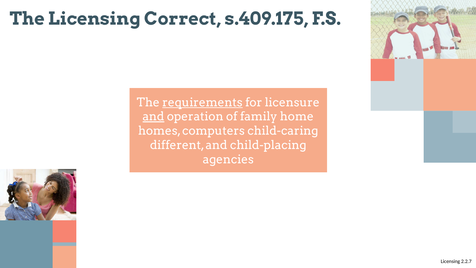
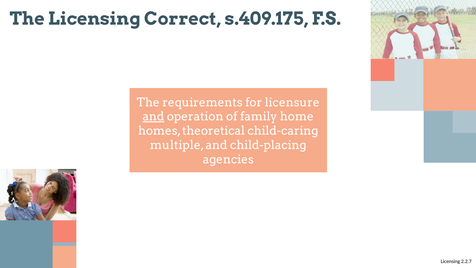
requirements underline: present -> none (202, 102)
computers: computers -> theoretical (213, 131)
different: different -> multiple (177, 145)
